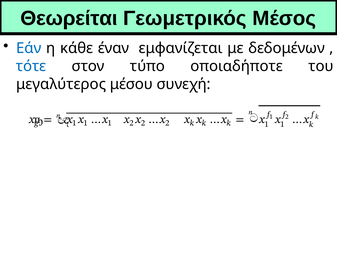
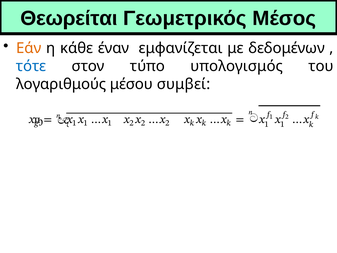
Εάν colour: blue -> orange (29, 48)
οποιαδήποτε: οποιαδήποτε -> υπολογισμός (237, 66)
μεγαλύτερος: μεγαλύτερος -> λογαριθμούς (61, 84)
συνεχή: συνεχή -> συμβεί (184, 84)
